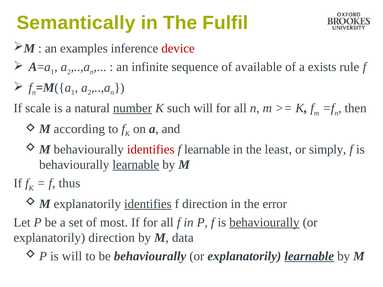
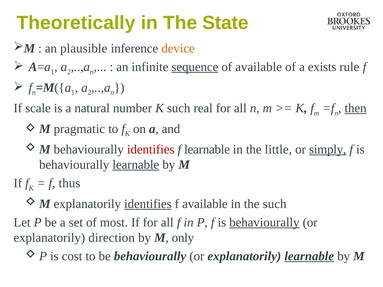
Semantically: Semantically -> Theoretically (76, 23)
Fulfil: Fulfil -> State (225, 23)
examples: examples -> plausible (84, 49)
device colour: red -> orange (178, 49)
sequence underline: none -> present (195, 67)
number underline: present -> none (133, 108)
such will: will -> real (203, 108)
then underline: none -> present (356, 108)
according: according -> pragmatic (79, 129)
least: least -> little (278, 150)
simply underline: none -> present (328, 150)
f direction: direction -> available (205, 204)
the error: error -> such (275, 204)
data: data -> only (183, 238)
is will: will -> cost (72, 256)
